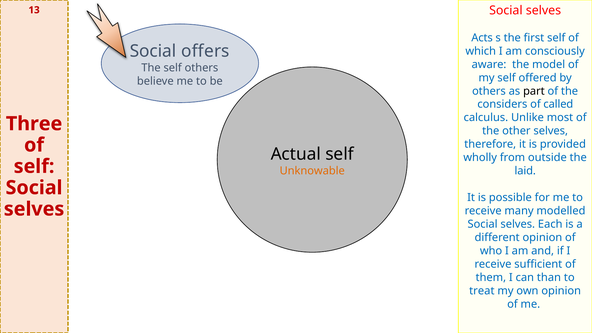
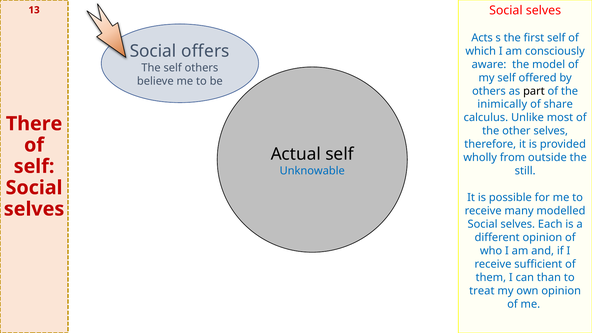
considers: considers -> inimically (502, 104)
called: called -> share (558, 104)
Three: Three -> There (34, 124)
Unknowable colour: orange -> blue (312, 171)
laid: laid -> still (525, 171)
